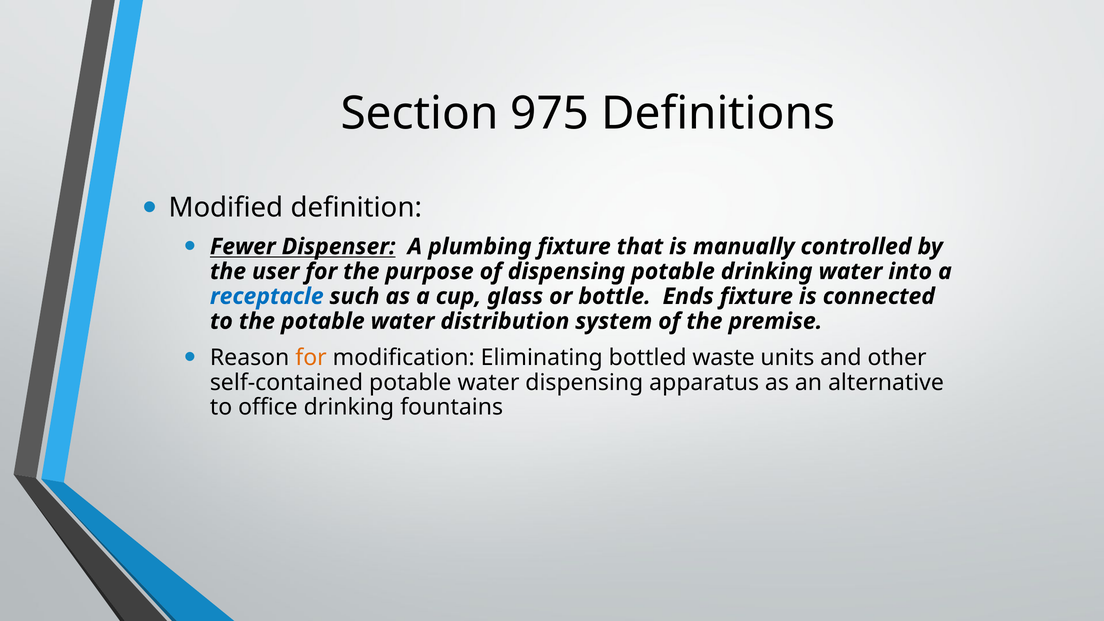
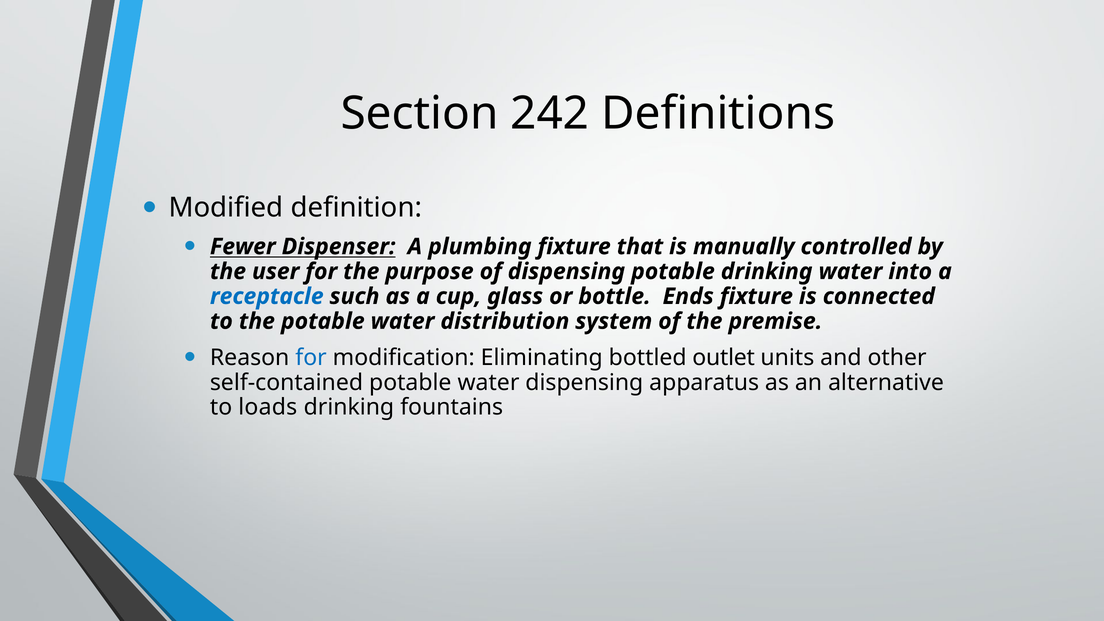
975: 975 -> 242 (550, 114)
for colour: orange -> blue (311, 358)
waste: waste -> outlet (724, 358)
office: office -> loads (268, 407)
